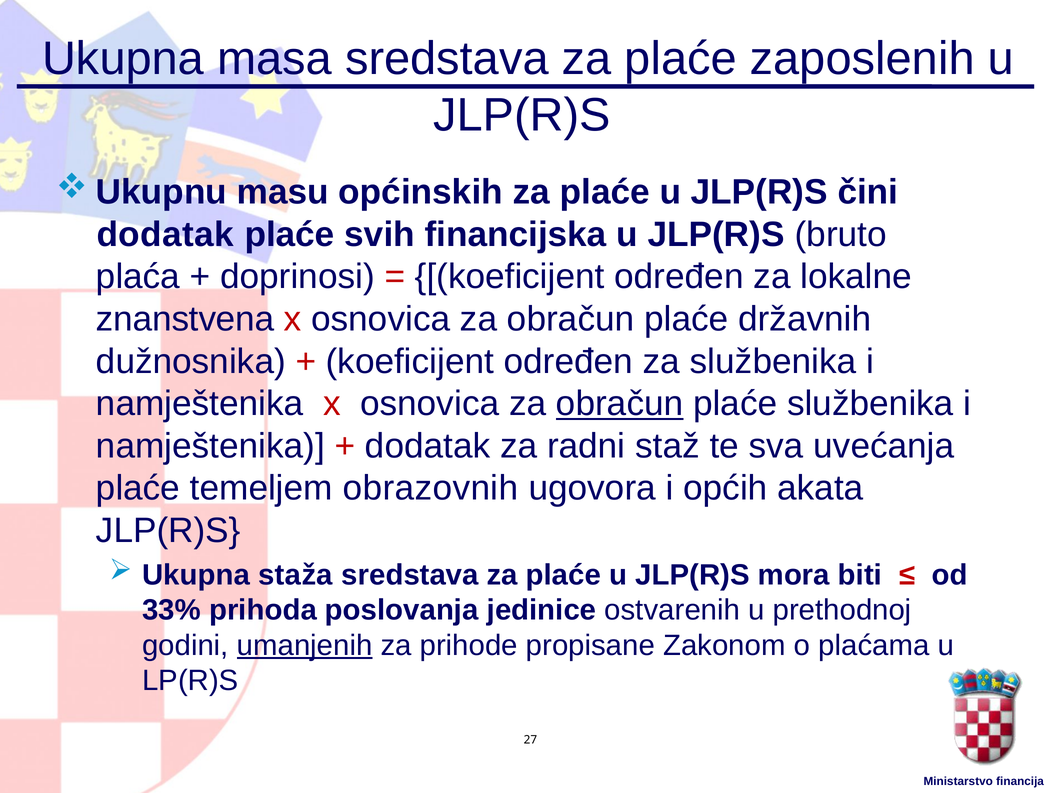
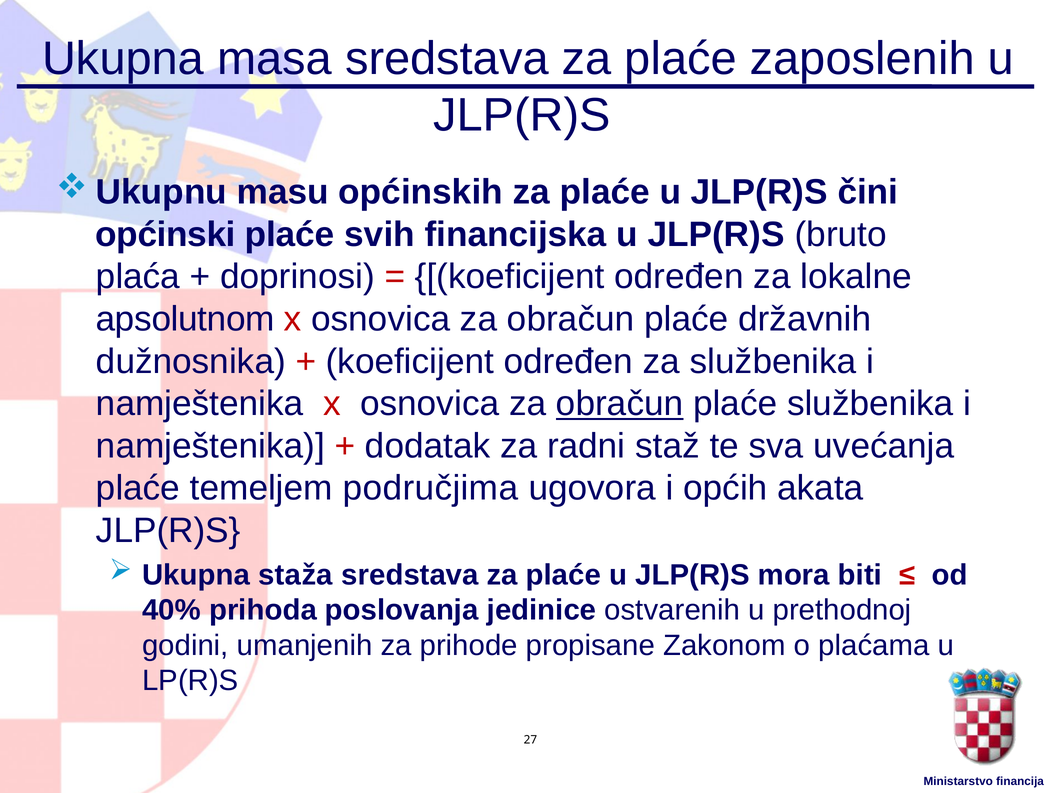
dodatak: dodatak -> općinski (166, 234)
znanstvena: znanstvena -> apsolutnom (185, 319)
obrazovnih: obrazovnih -> područjima (430, 488)
33%: 33% -> 40% (172, 610)
umanjenih underline: present -> none (305, 645)
